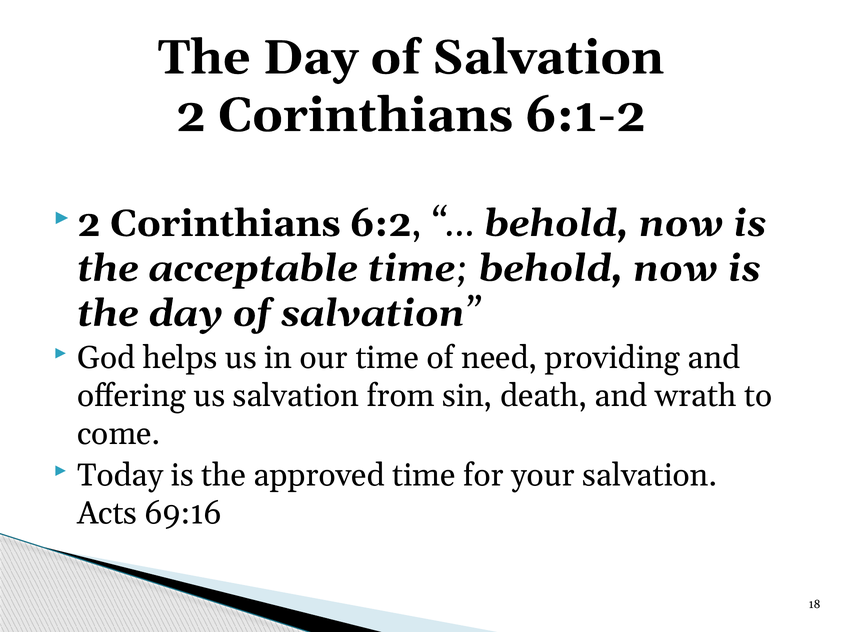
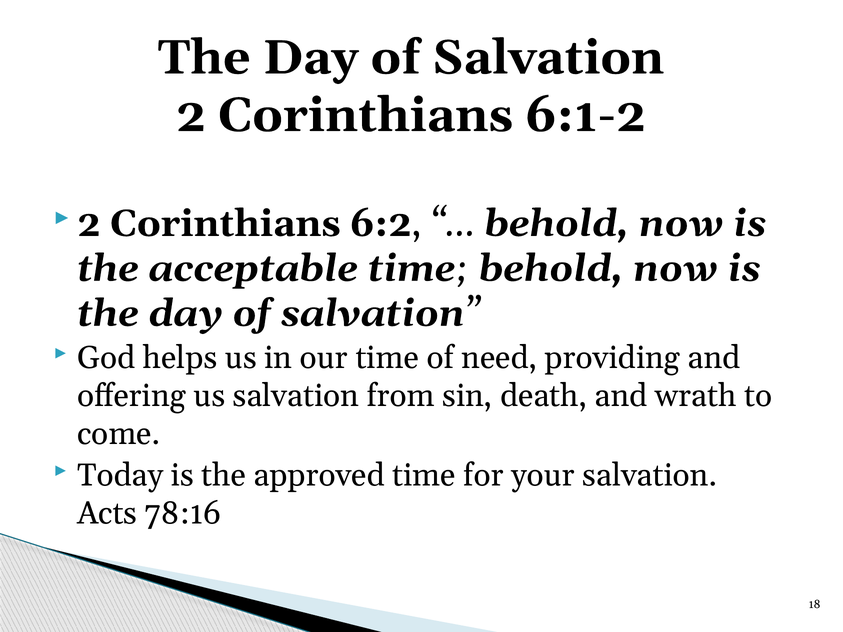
69:16: 69:16 -> 78:16 (183, 514)
